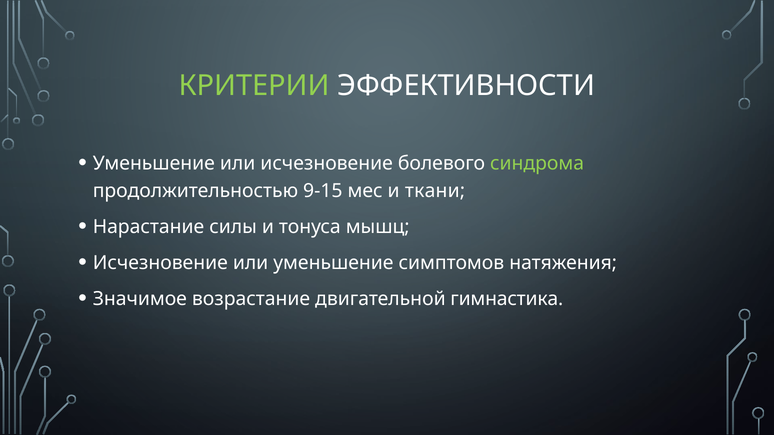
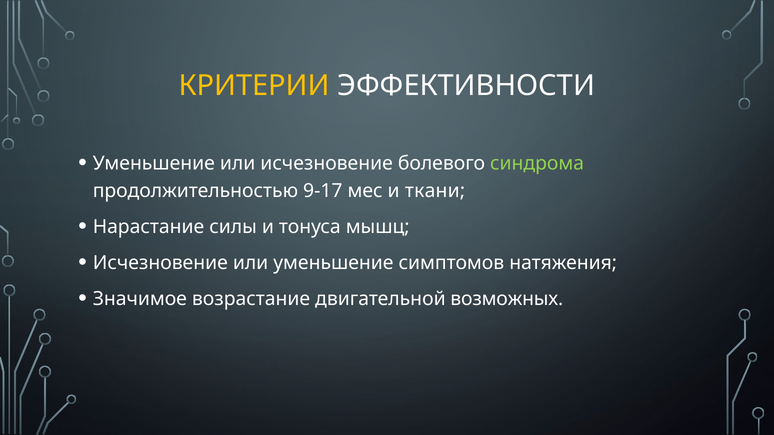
КРИТЕРИИ colour: light green -> yellow (254, 86)
9-15: 9-15 -> 9-17 (323, 191)
гимнастика: гимнастика -> возможных (507, 299)
